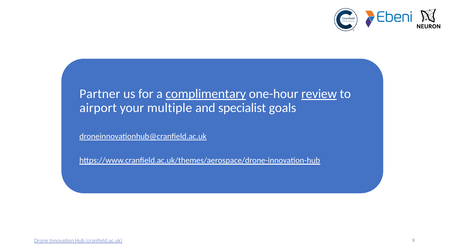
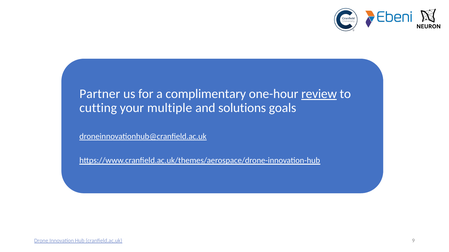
complimentary underline: present -> none (206, 94)
airport: airport -> cutting (98, 108)
specialist: specialist -> solutions (242, 108)
